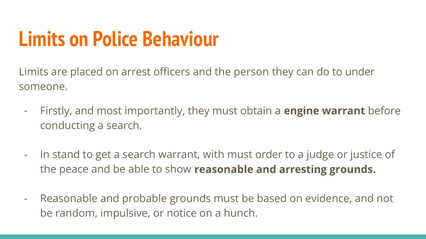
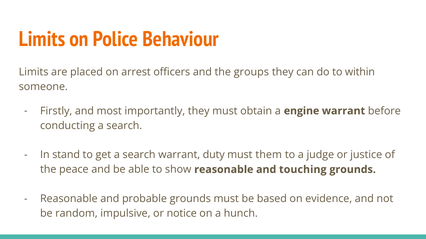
person: person -> groups (251, 72)
under: under -> within (360, 72)
with: with -> duty (214, 155)
order: order -> them (269, 155)
arresting: arresting -> touching (303, 170)
